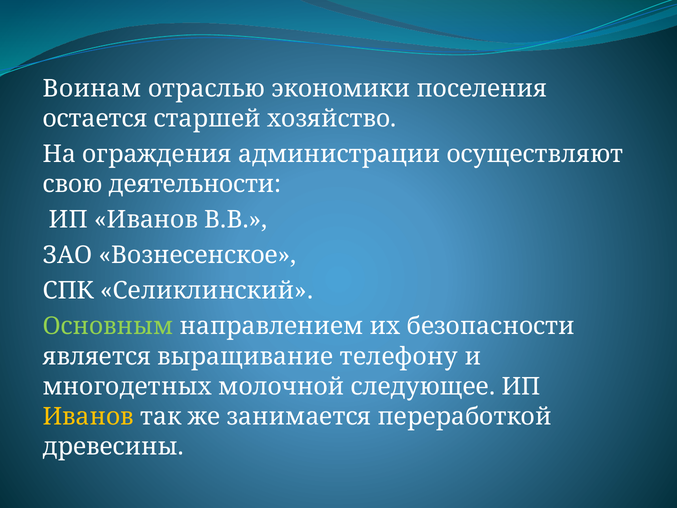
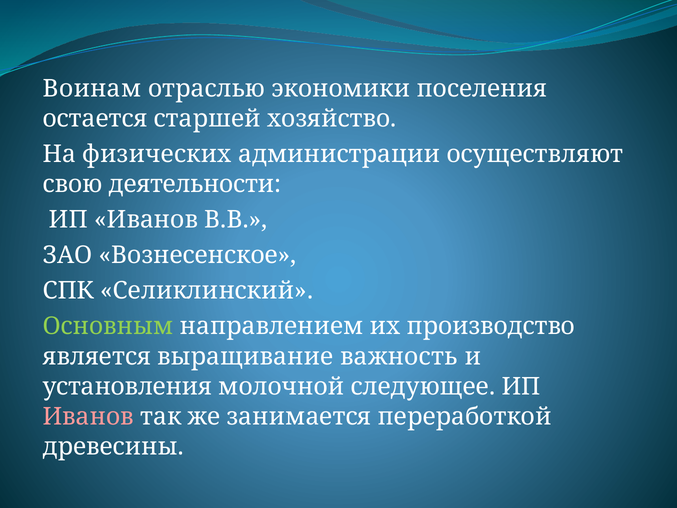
ограждения: ограждения -> физических (157, 154)
безопасности: безопасности -> производство (491, 326)
телефону: телефону -> важность (399, 356)
многодетных: многодетных -> установления (127, 386)
Иванов colour: yellow -> pink (88, 416)
